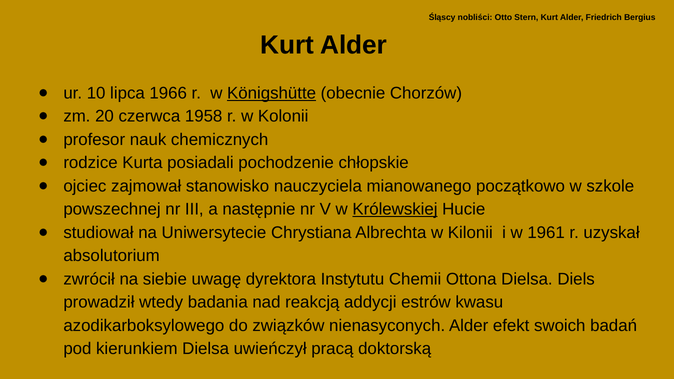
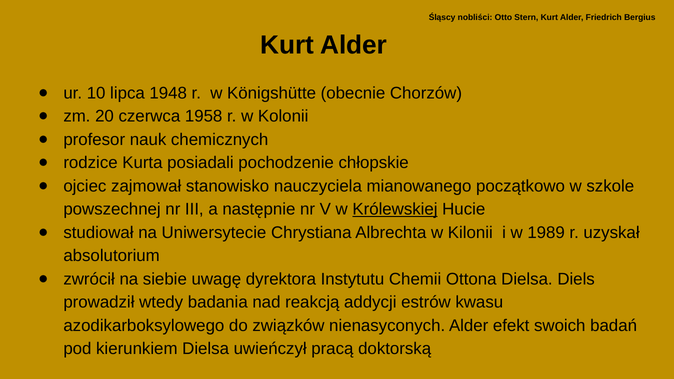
1966: 1966 -> 1948 (168, 93)
Königshütte underline: present -> none (272, 93)
1961: 1961 -> 1989 (546, 233)
